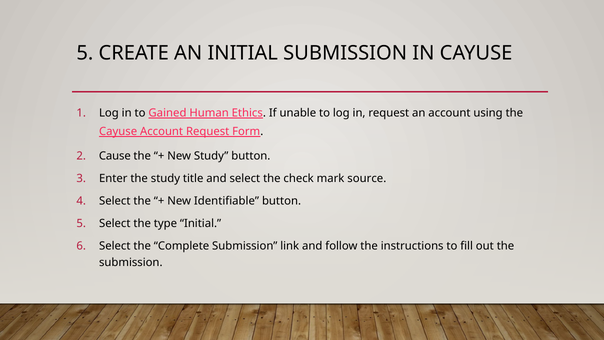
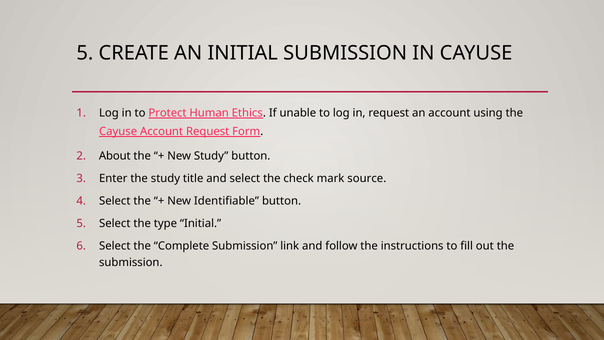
Gained: Gained -> Protect (168, 113)
Cause: Cause -> About (115, 156)
